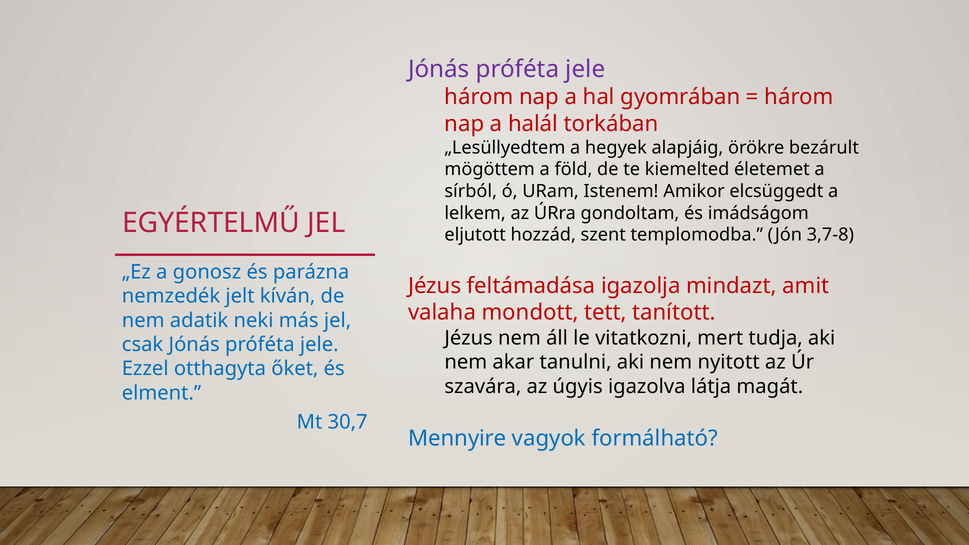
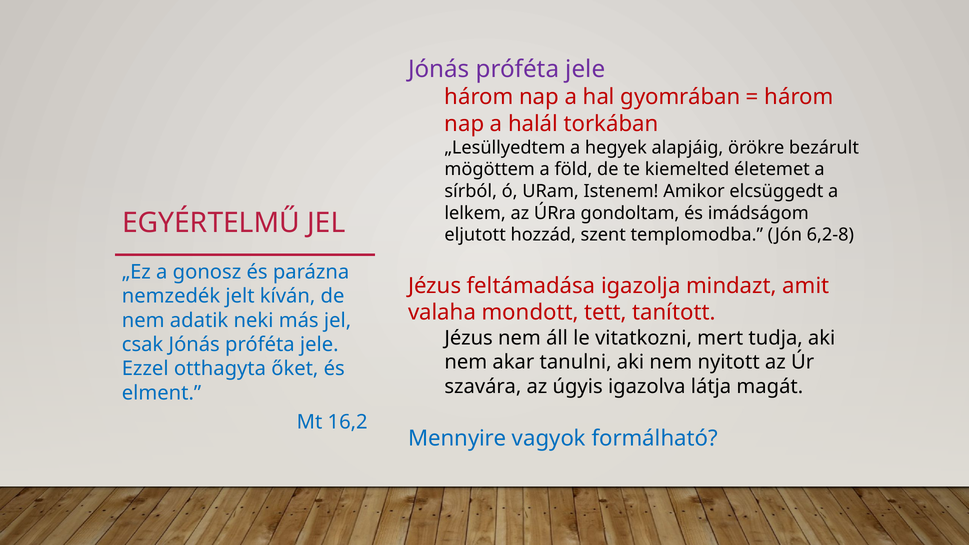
3,7-8: 3,7-8 -> 6,2-8 (830, 235)
30,7: 30,7 -> 16,2 (348, 422)
